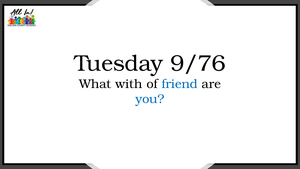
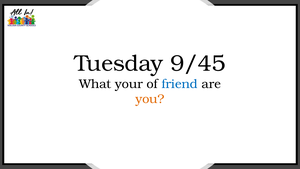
9/76: 9/76 -> 9/45 (198, 63)
with: with -> your (129, 84)
you colour: blue -> orange (150, 99)
